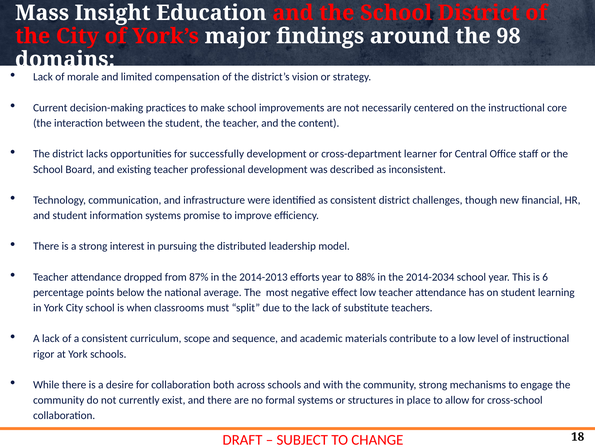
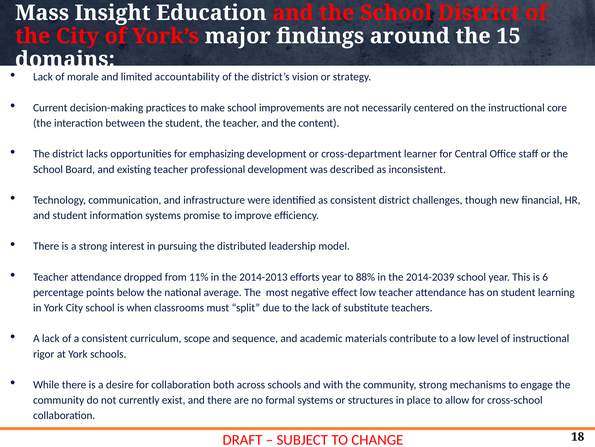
98: 98 -> 15 (508, 36)
compensation: compensation -> accountability (187, 77)
successfully: successfully -> emphasizing (217, 154)
87%: 87% -> 11% (199, 277)
2014-2034: 2014-2034 -> 2014-2039 (430, 277)
